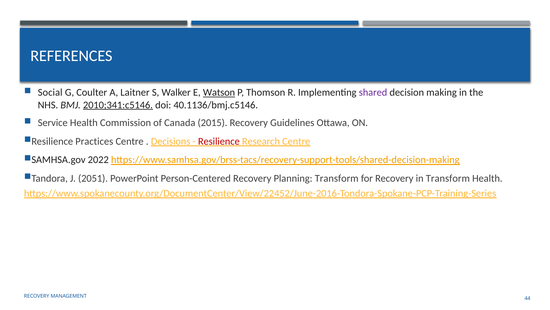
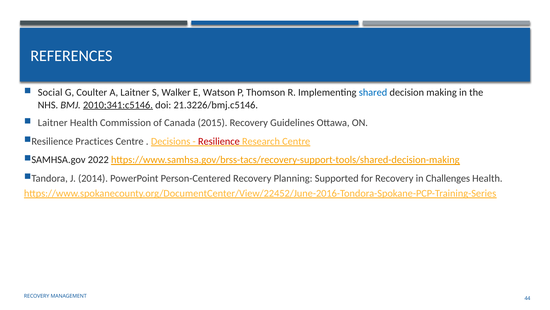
Watson underline: present -> none (219, 92)
shared colour: purple -> blue (373, 92)
40.1136/bmj.c5146: 40.1136/bmj.c5146 -> 21.3226/bmj.c5146 (216, 105)
Service: Service -> Laitner (53, 123)
2051: 2051 -> 2014 (93, 178)
Planning Transform: Transform -> Supported (337, 178)
in Transform: Transform -> Challenges (448, 178)
